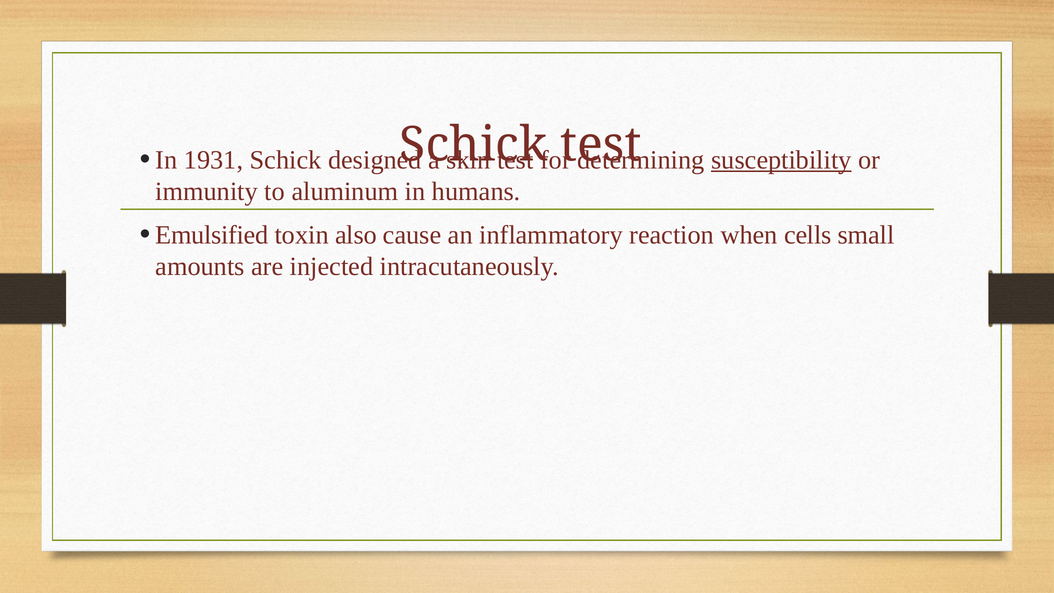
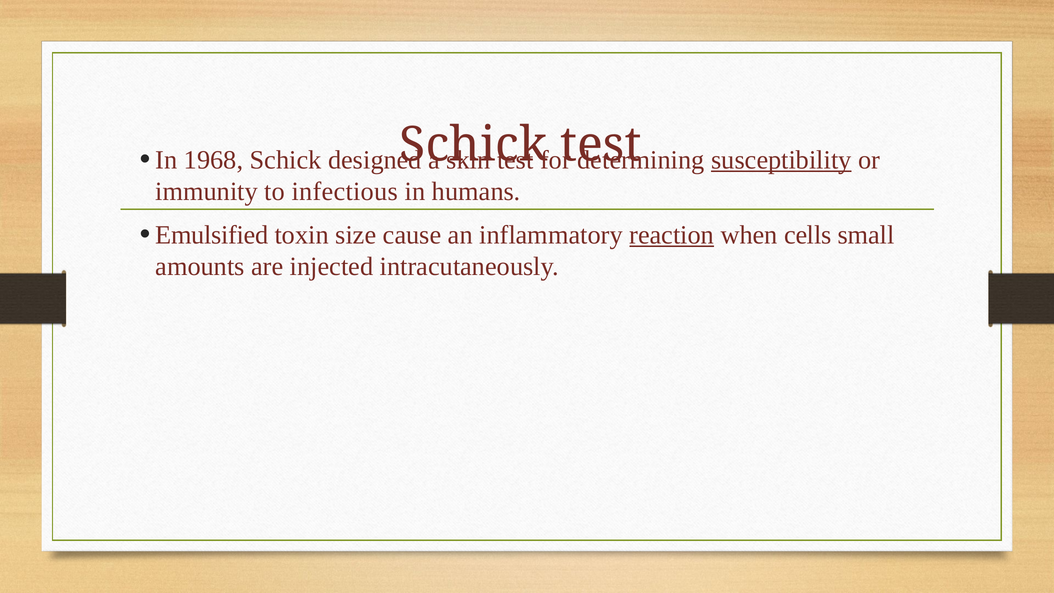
1931: 1931 -> 1968 (214, 160)
aluminum: aluminum -> infectious (345, 192)
also: also -> size (356, 235)
reaction underline: none -> present (672, 235)
